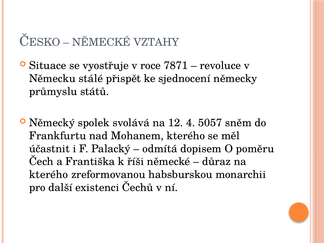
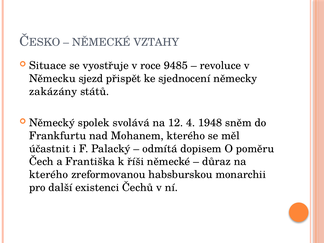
7871: 7871 -> 9485 (176, 66)
stálé: stálé -> sjezd (91, 78)
průmyslu: průmyslu -> zakázány (53, 91)
5057: 5057 -> 1948 (210, 123)
